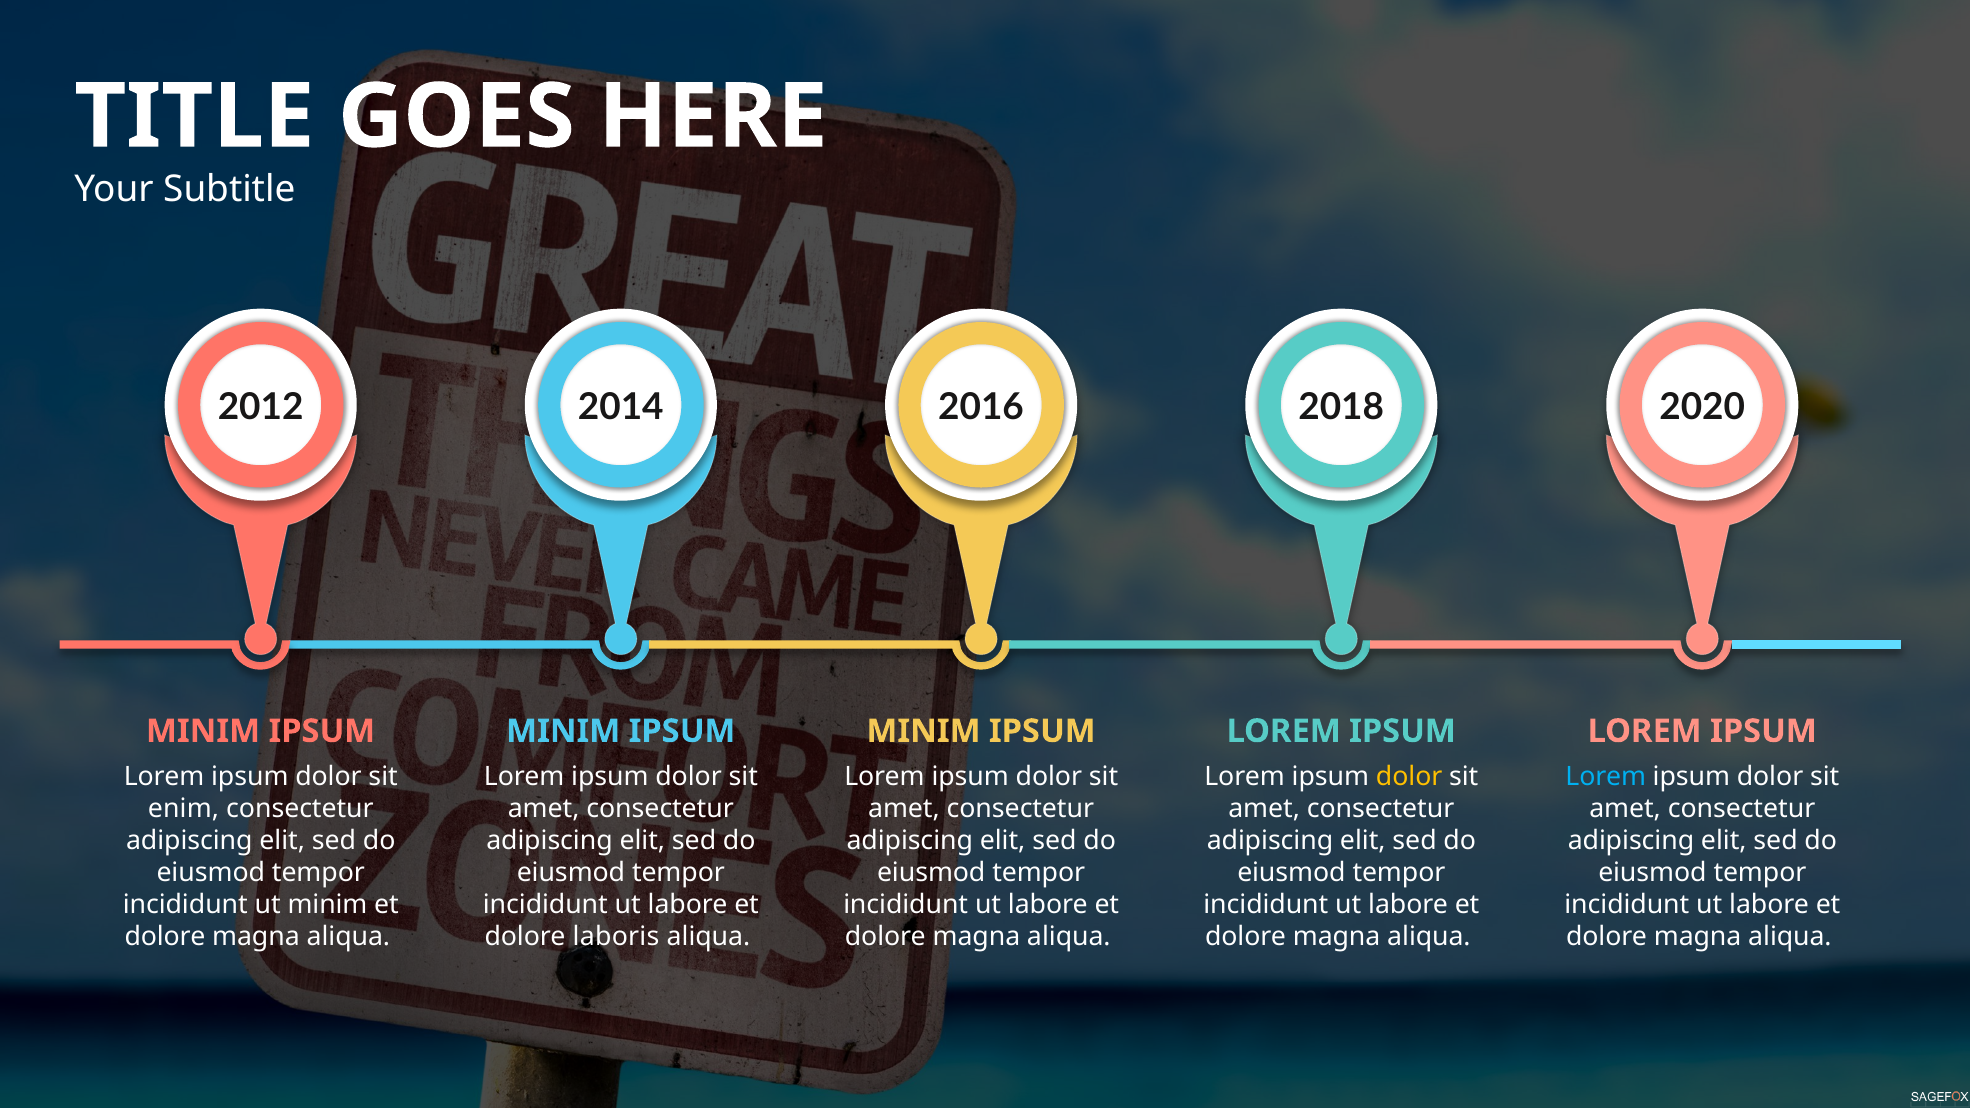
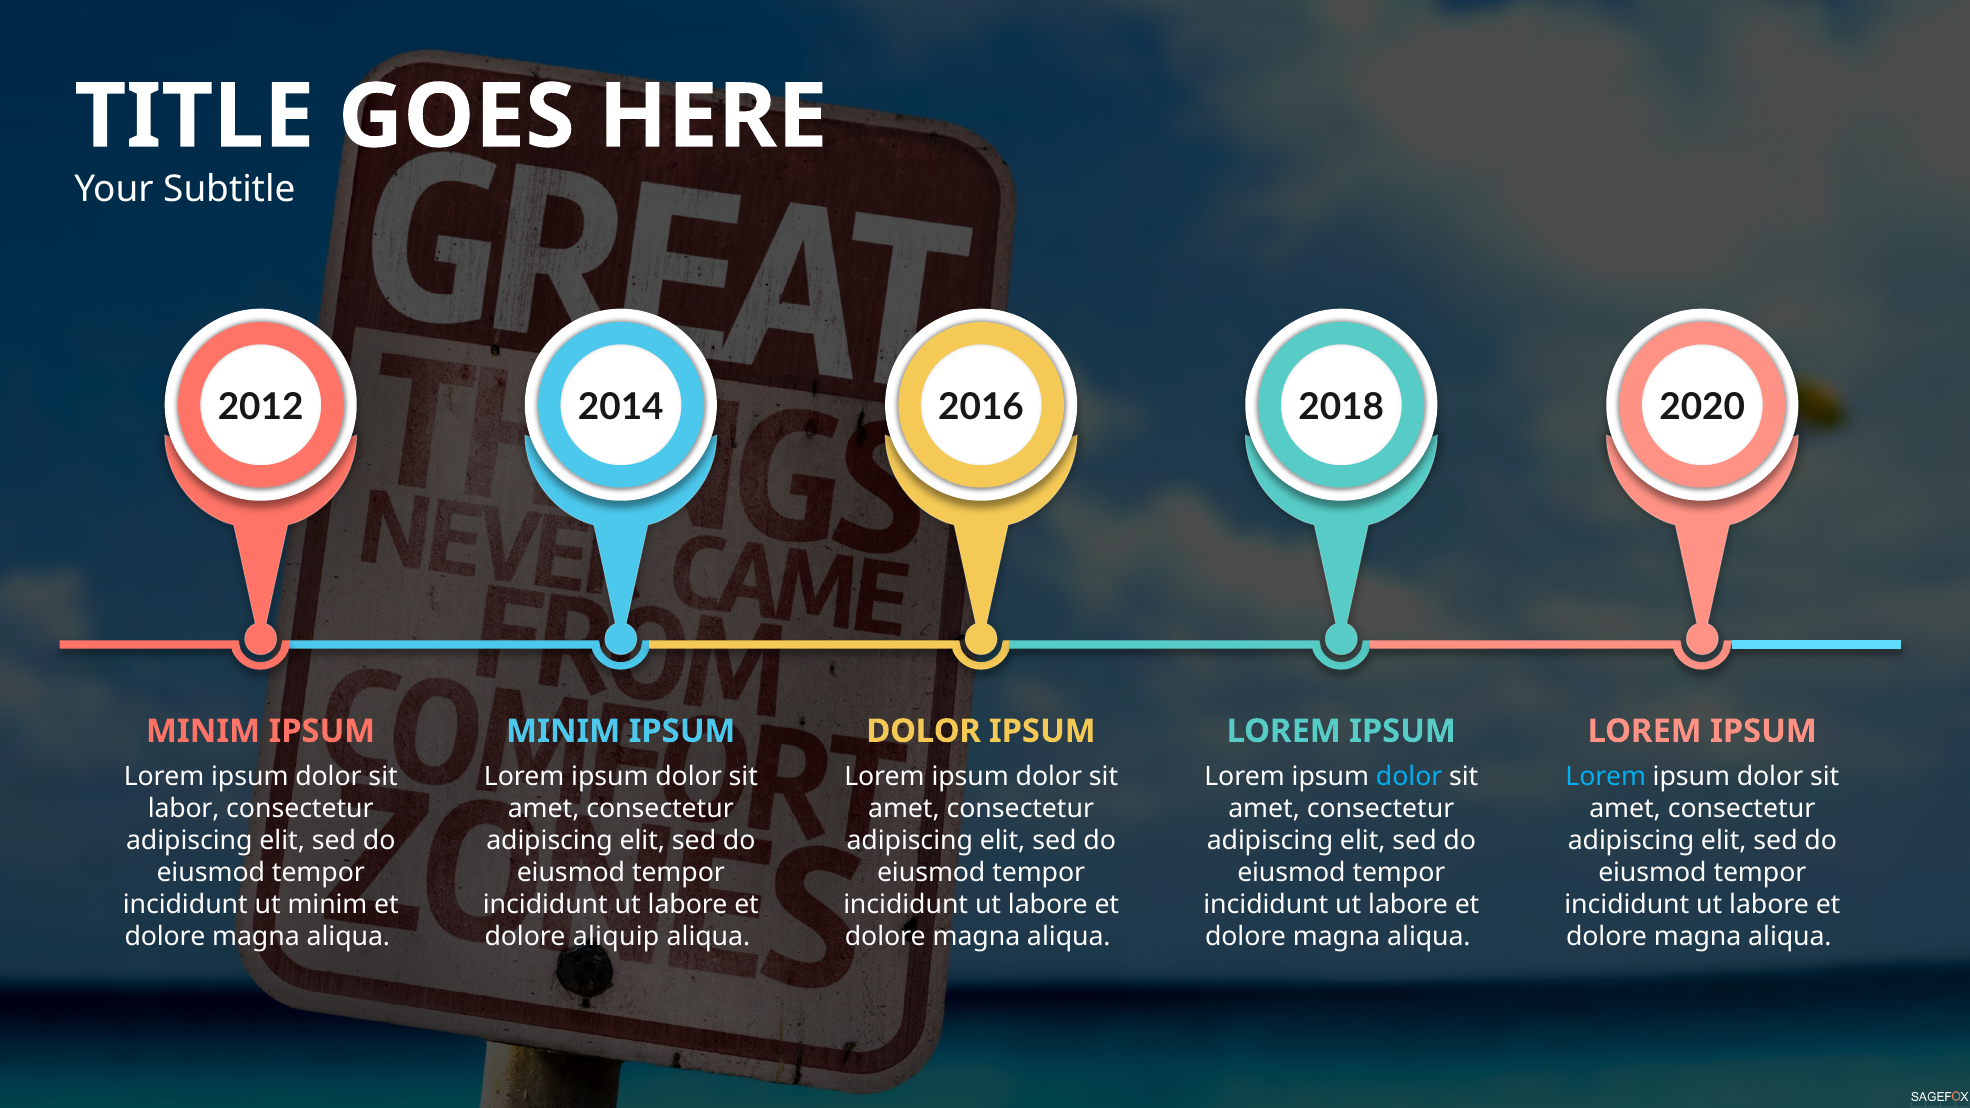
MINIM: MINIM -> DOLOR (924, 731)
dolor colour: yellow -> light blue (1409, 776)
enim: enim -> labor (184, 808)
laboris: laboris -> aliquip (616, 937)
